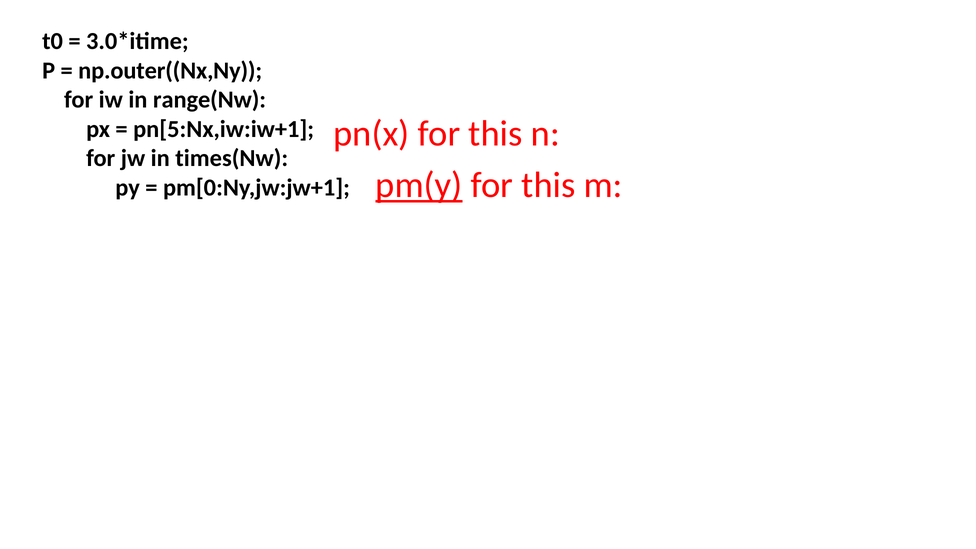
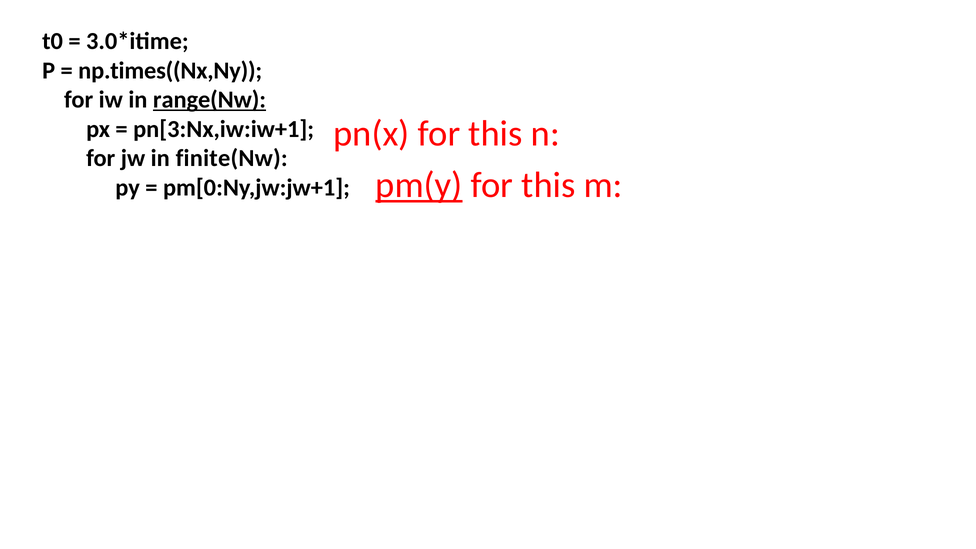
np.outer((Nx,Ny: np.outer((Nx,Ny -> np.times((Nx,Ny (170, 71)
range(Nw underline: none -> present (209, 100)
pn[5:Nx,iw:iw+1: pn[5:Nx,iw:iw+1 -> pn[3:Nx,iw:iw+1 (224, 129)
times(Nw: times(Nw -> finite(Nw (232, 158)
